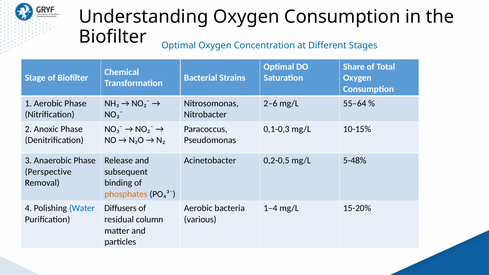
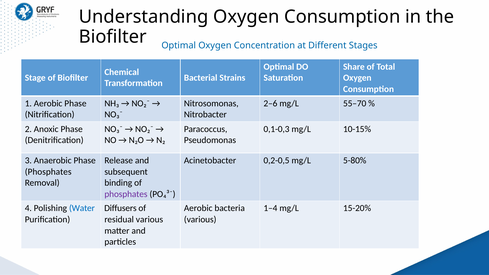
55–64: 55–64 -> 55–70 (355, 103)
5-48%: 5-48% -> 5-80% (355, 161)
Perspective: Perspective -> Phosphates (48, 172)
phosphates colour: orange -> purple (126, 194)
residual column: column -> various (149, 220)
